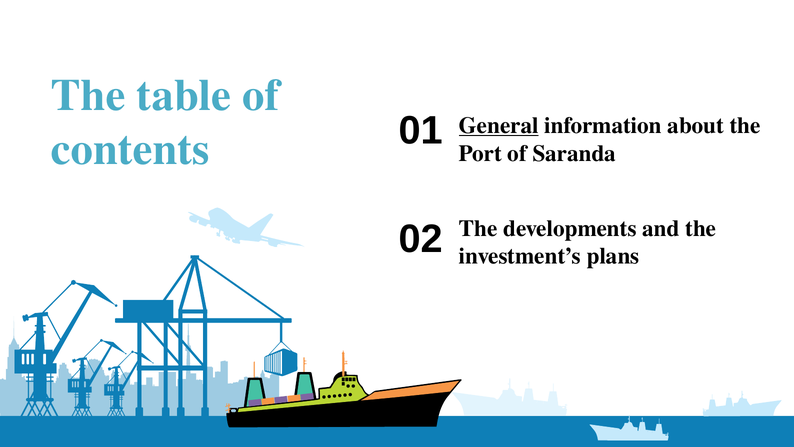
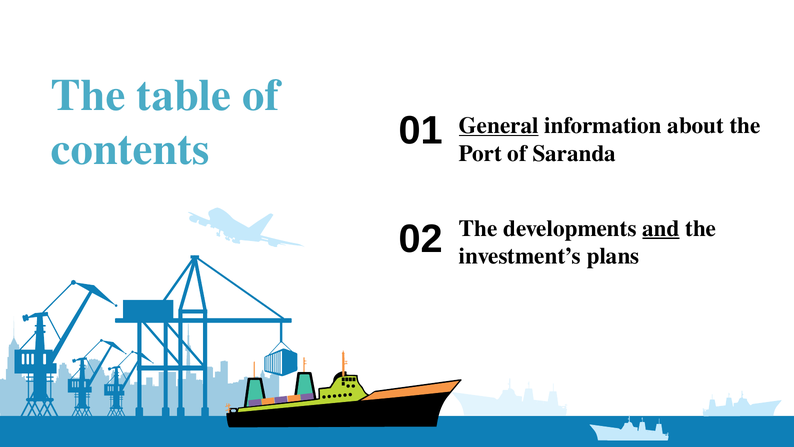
and underline: none -> present (661, 228)
